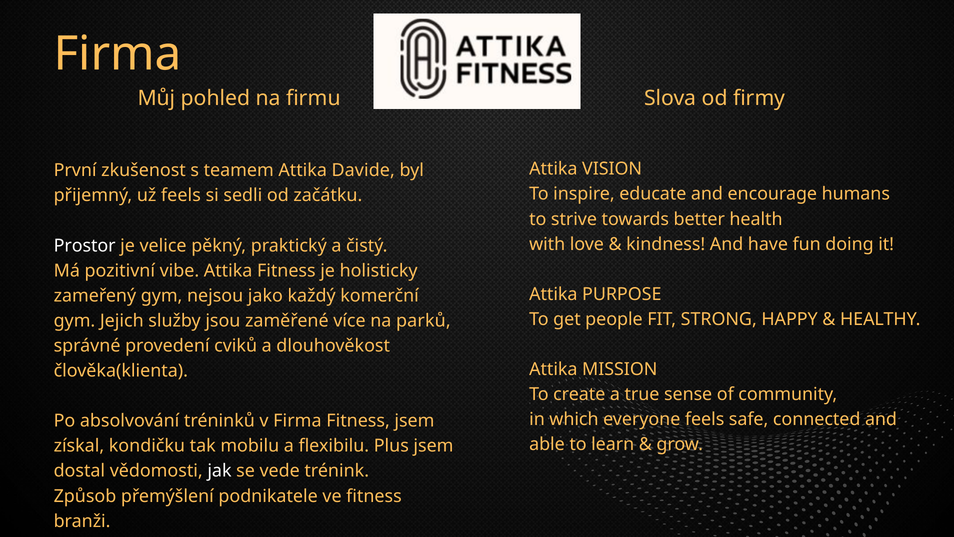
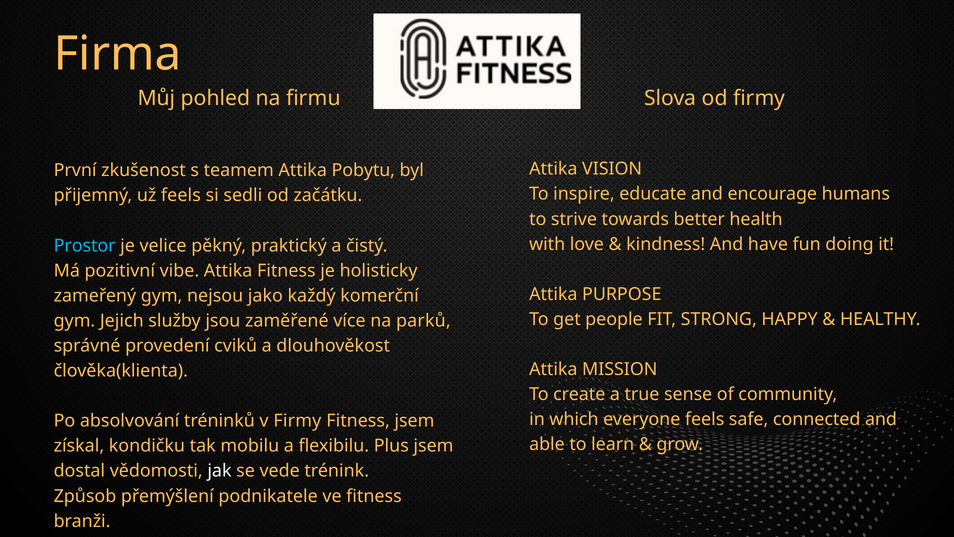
Davide: Davide -> Pobytu (363, 170)
Prostor colour: white -> light blue (85, 245)
v Firma: Firma -> Firmy (297, 421)
